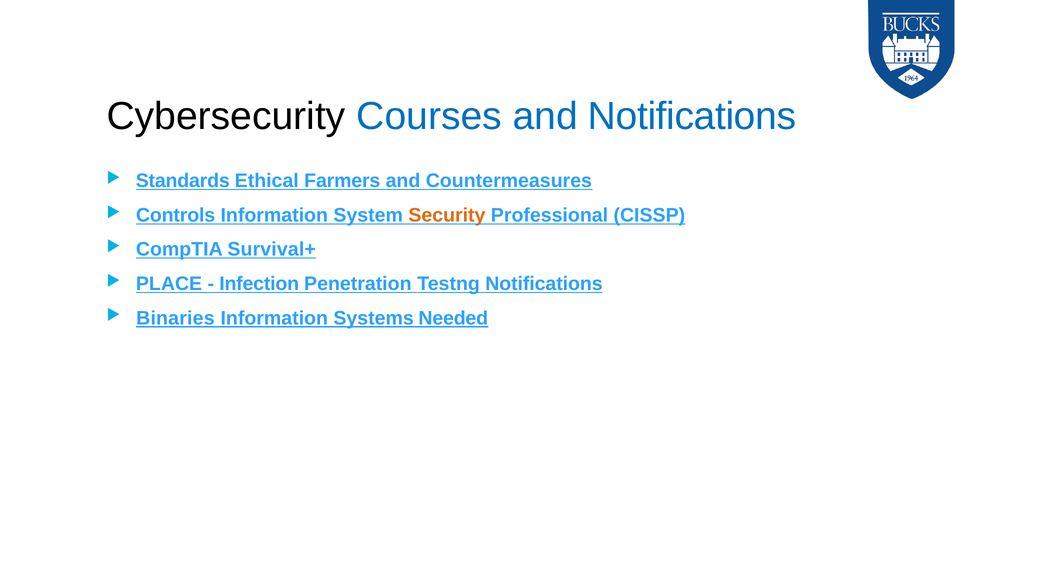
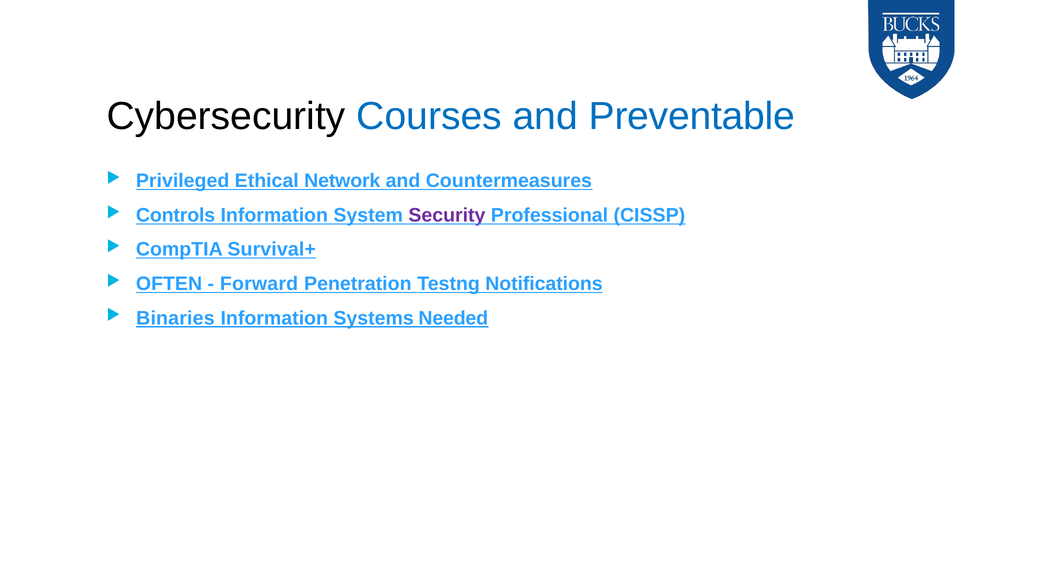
and Notifications: Notifications -> Preventable (692, 116)
Standards: Standards -> Privileged (183, 181)
Farmers: Farmers -> Network (342, 181)
Security colour: orange -> purple (447, 215)
PLACE: PLACE -> OFTEN (169, 284)
Infection: Infection -> Forward (259, 284)
